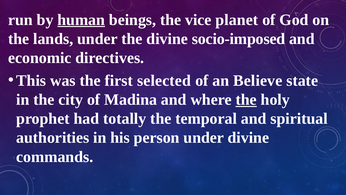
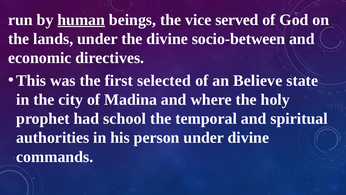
planet: planet -> served (237, 20)
socio-imposed: socio-imposed -> socio-between (238, 39)
the underline: present -> none (246, 99)
totally: totally -> school (125, 118)
